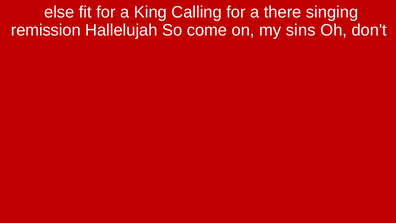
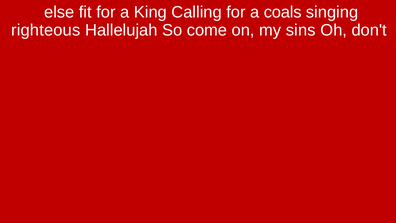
there: there -> coals (283, 12)
remission: remission -> righteous (46, 30)
